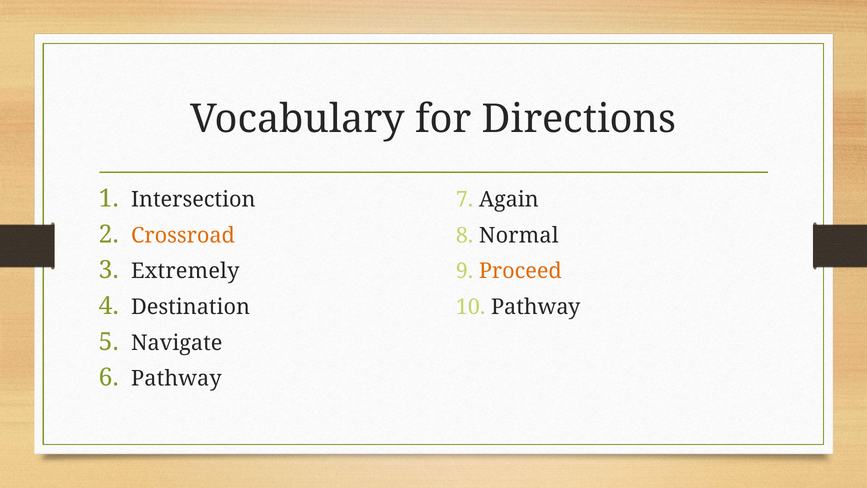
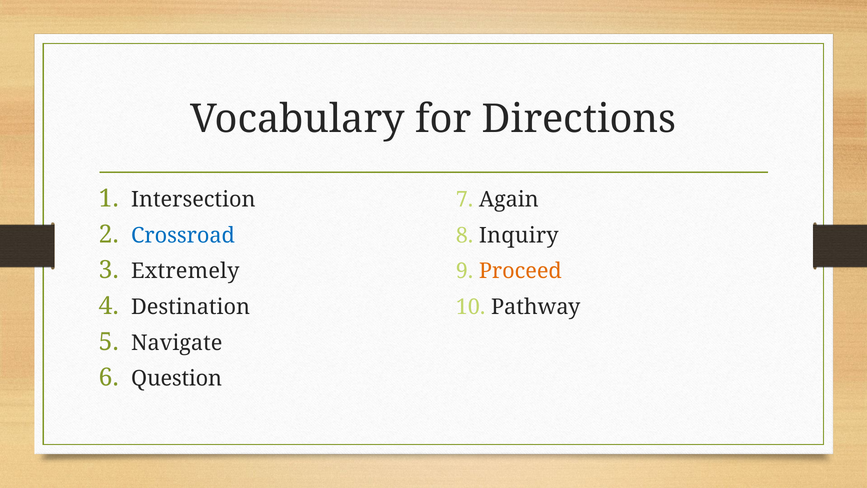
Crossroad colour: orange -> blue (183, 235)
Normal: Normal -> Inquiry (519, 235)
Pathway: Pathway -> Question (177, 378)
